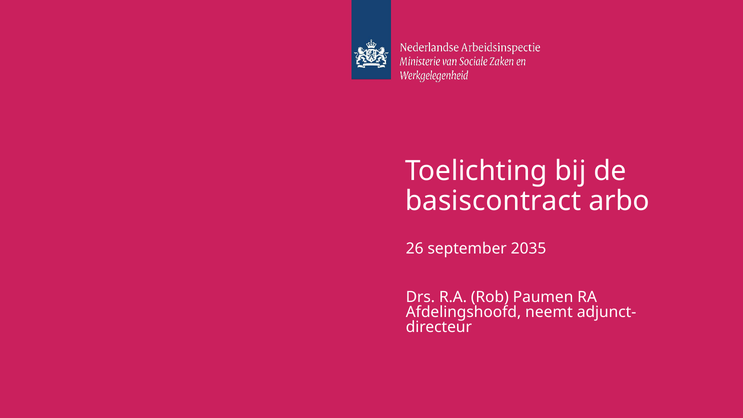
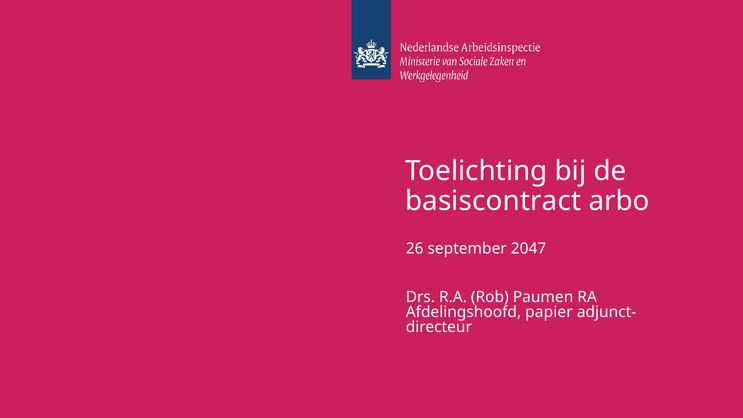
2035: 2035 -> 2047 (529, 249)
neemt: neemt -> papier (549, 312)
